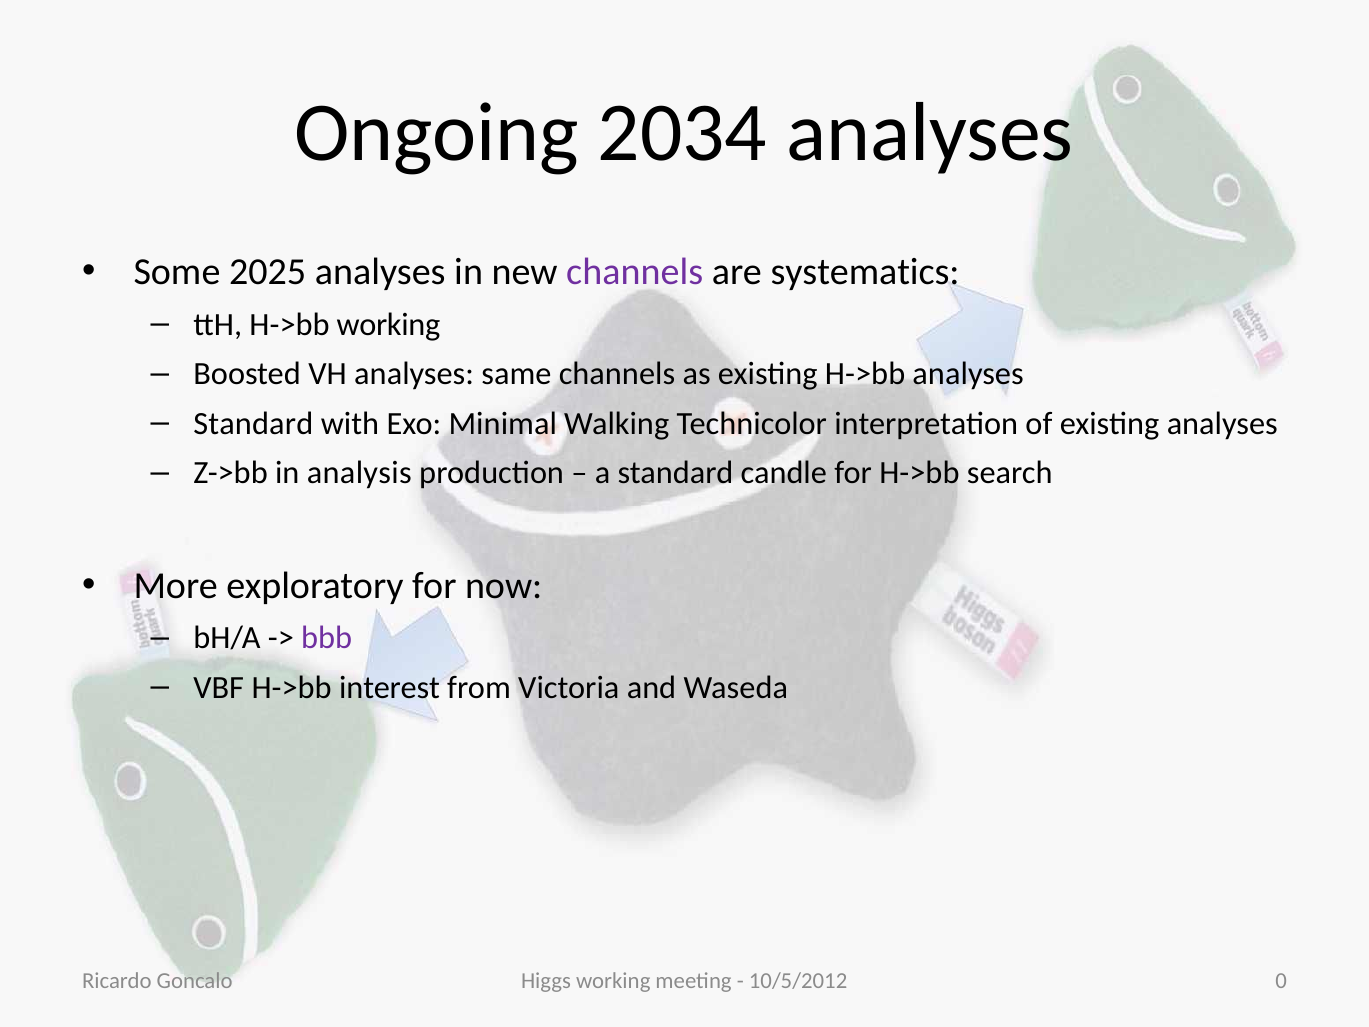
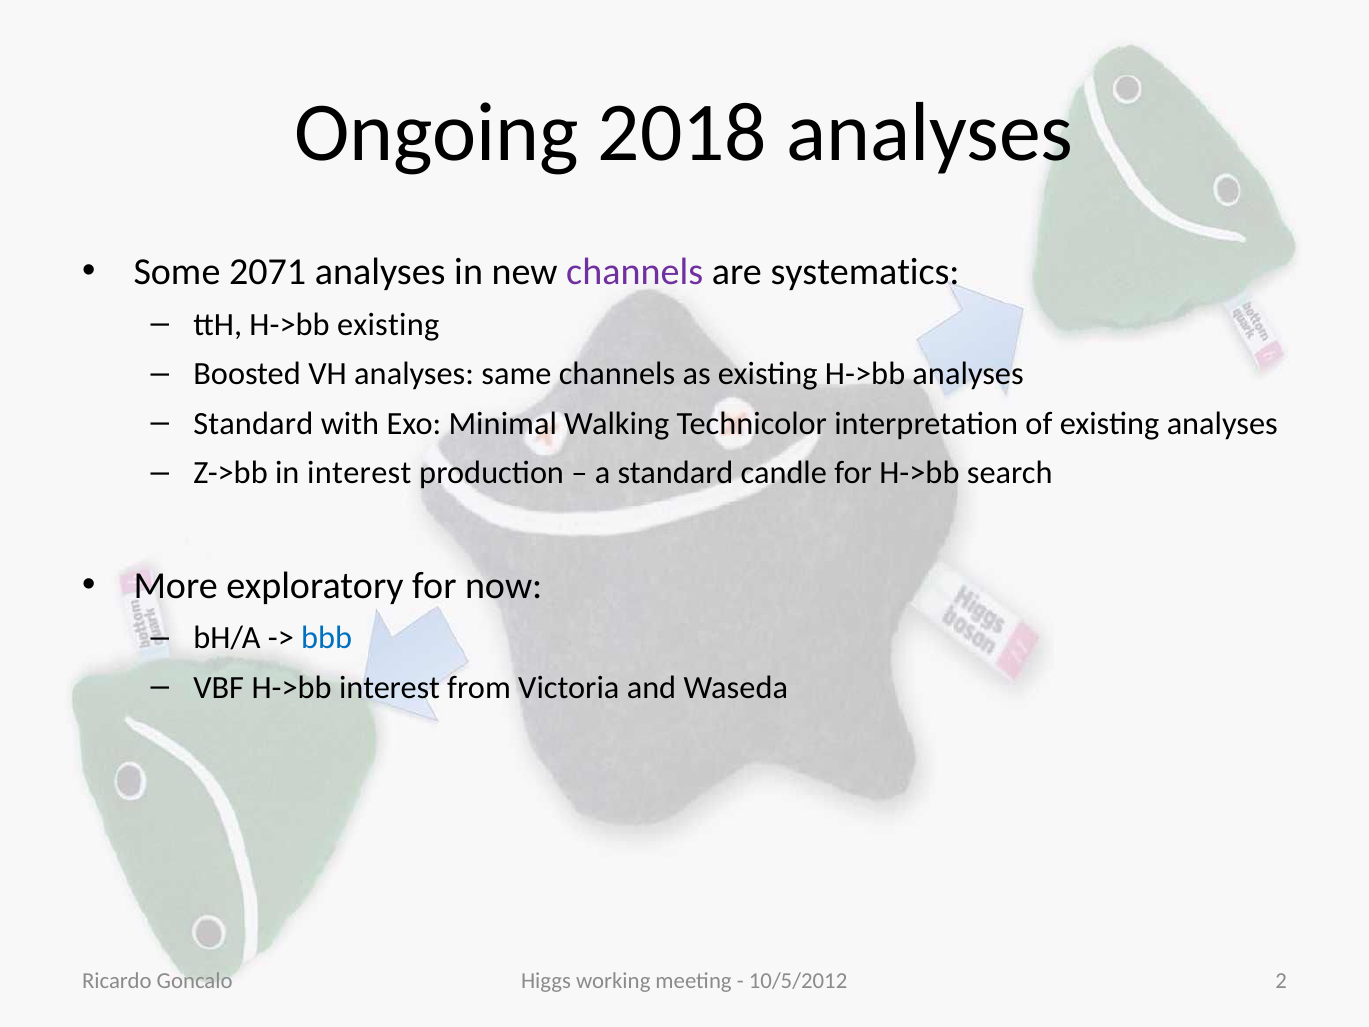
2034: 2034 -> 2018 (683, 133)
2025: 2025 -> 2071 (268, 272)
H->bb working: working -> existing (388, 324)
in analysis: analysis -> interest (359, 473)
bbb colour: purple -> blue (327, 638)
0: 0 -> 2 (1281, 980)
